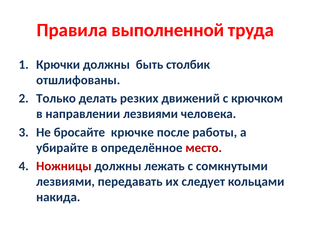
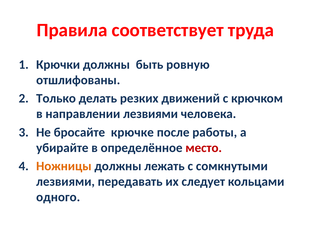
выполненной: выполненной -> соответствует (168, 30)
столбик: столбик -> ровную (188, 65)
Ножницы colour: red -> orange (64, 166)
накида: накида -> одного (58, 197)
